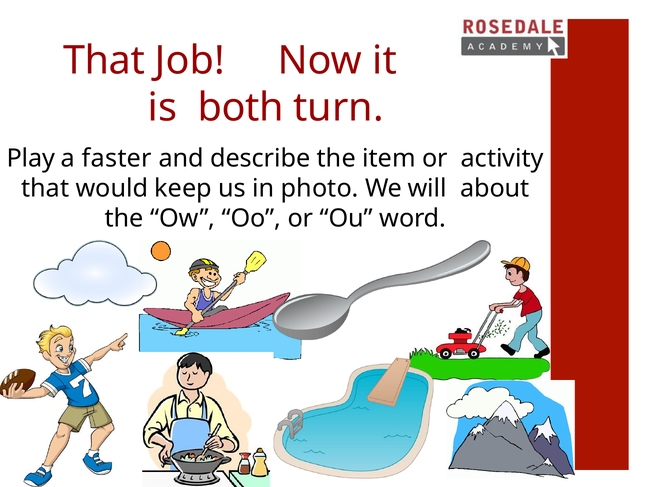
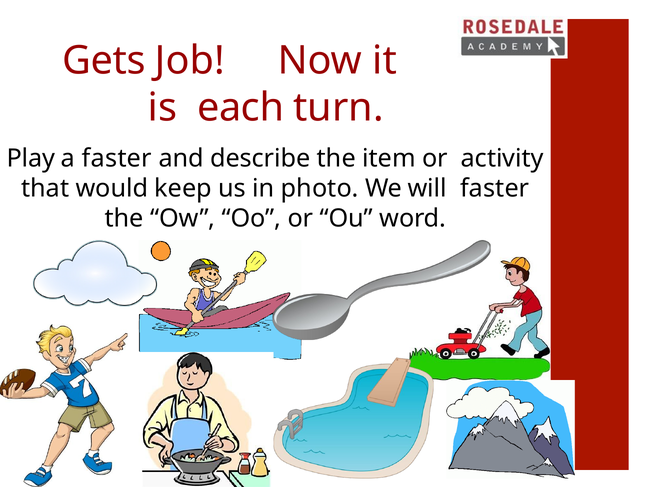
That: That -> Gets (104, 61)
both: both -> each (241, 108)
will about: about -> faster (495, 188)
